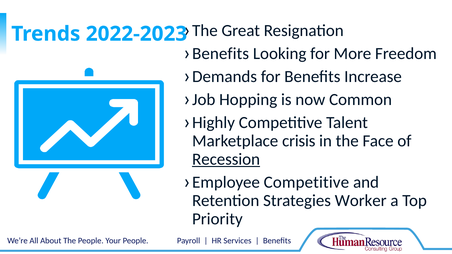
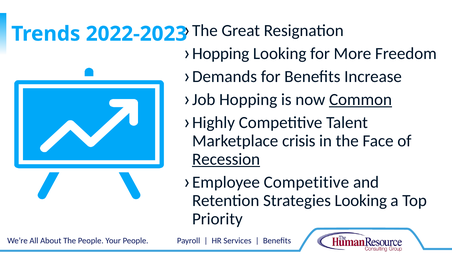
Benefits: Benefits -> Hopping (221, 54)
Common underline: none -> present (361, 100)
Strategies Worker: Worker -> Looking (361, 201)
